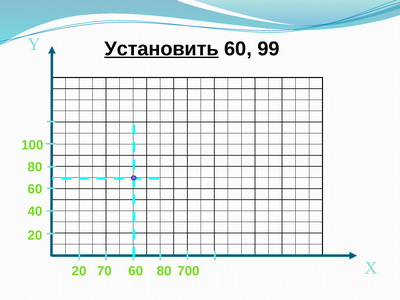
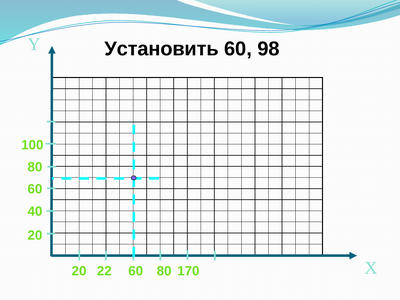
Установить underline: present -> none (162, 49)
99: 99 -> 98 (269, 49)
70: 70 -> 22 (104, 271)
700: 700 -> 170 (188, 271)
